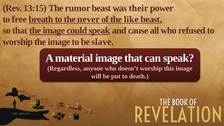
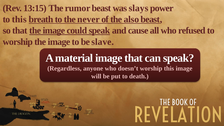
their: their -> slays (139, 8)
to free: free -> this (19, 19)
like: like -> also (131, 19)
